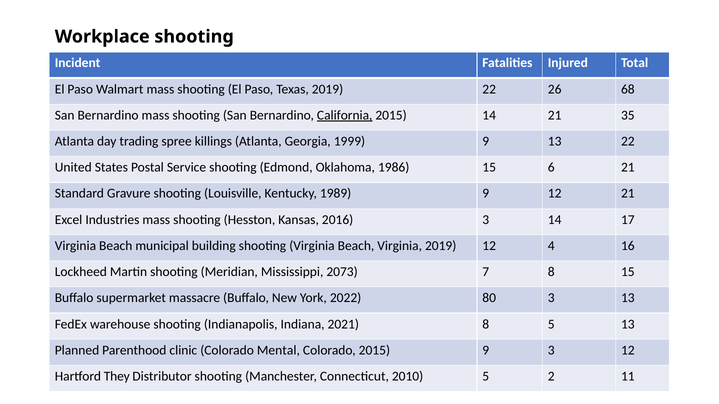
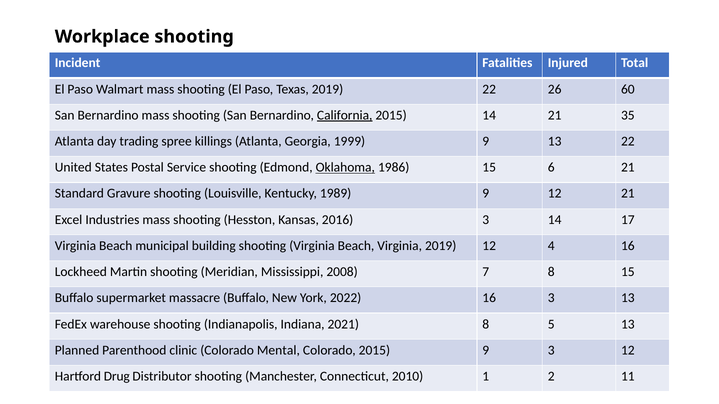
68: 68 -> 60 (628, 89)
Oklahoma underline: none -> present (345, 168)
2073: 2073 -> 2008 (342, 272)
2022 80: 80 -> 16 (489, 298)
They: They -> Drug (117, 377)
2010 5: 5 -> 1 (486, 377)
